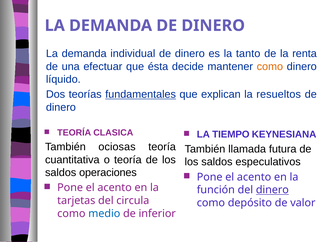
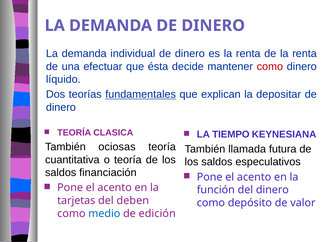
es la tanto: tanto -> renta (248, 54)
como colour: orange -> red (270, 67)
resueltos: resueltos -> depositar (279, 95)
operaciones: operaciones -> financiación (108, 173)
dinero underline: present -> none (272, 190)
circula: circula -> deben (133, 201)
inferior: inferior -> edición (157, 214)
